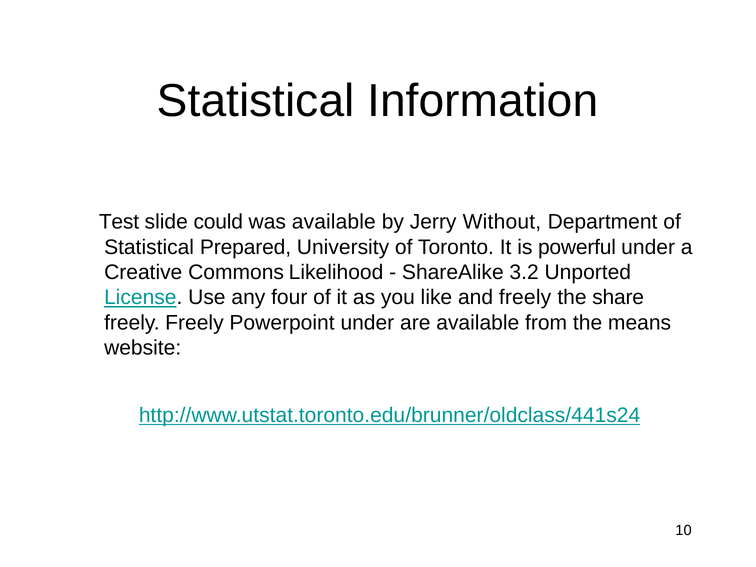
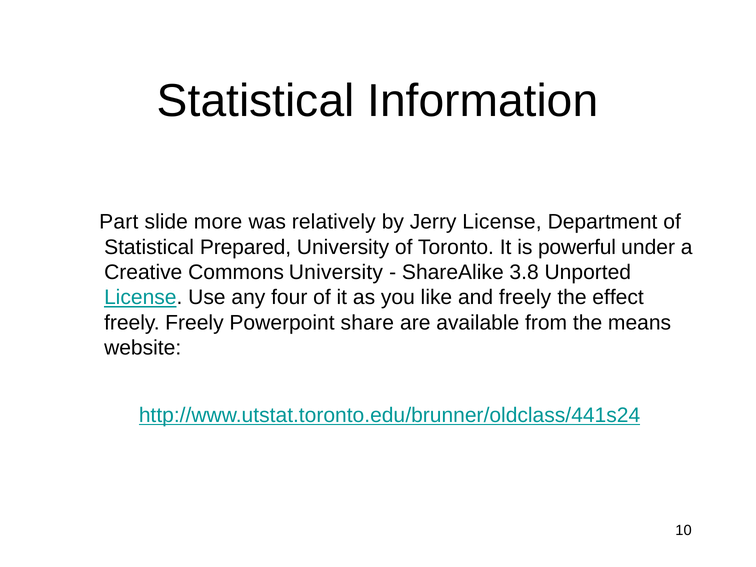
Test: Test -> Part (119, 222)
could: could -> more (218, 222)
was available: available -> relatively (334, 222)
Jerry Without: Without -> License (502, 222)
Commons Likelihood: Likelihood -> University (336, 272)
3.2: 3.2 -> 3.8 (524, 272)
share: share -> effect (618, 298)
Powerpoint under: under -> share (367, 323)
